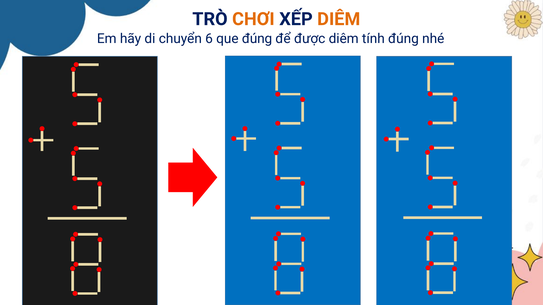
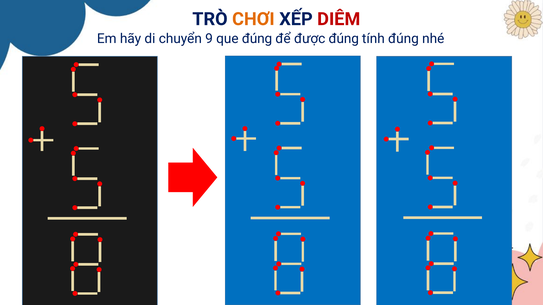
DIÊM colour: orange -> red (339, 19)
6: 6 -> 9 (209, 39)
được diêm: diêm -> đúng (344, 39)
